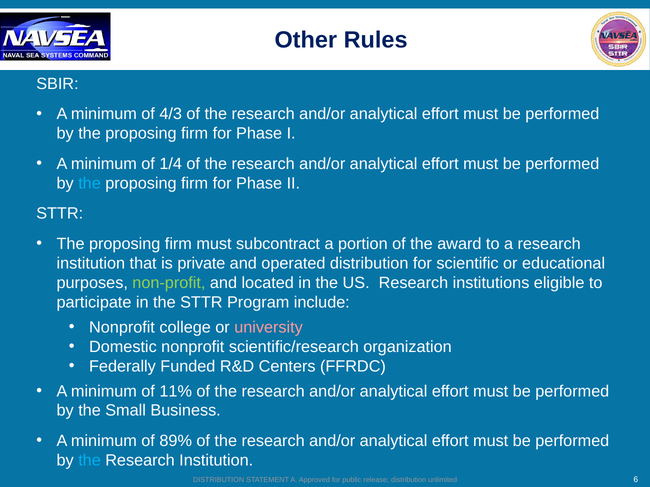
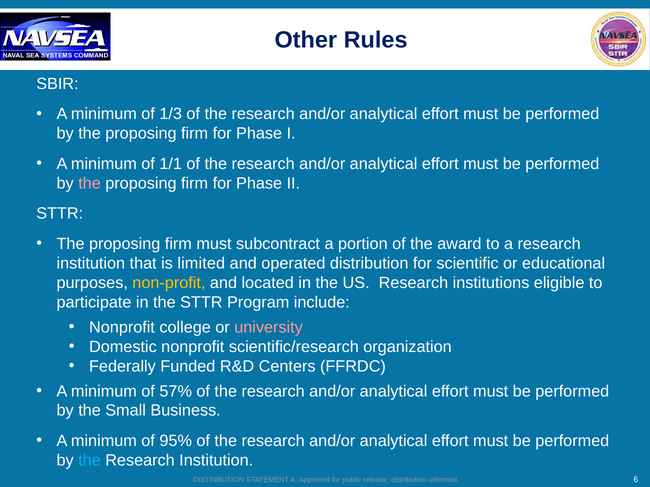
4/3: 4/3 -> 1/3 (171, 114)
1/4: 1/4 -> 1/1 (171, 164)
the colour: light blue -> pink (90, 183)
private: private -> limited (201, 264)
non-profit colour: light green -> yellow (169, 283)
11%: 11% -> 57% (176, 392)
89%: 89% -> 95% (176, 441)
